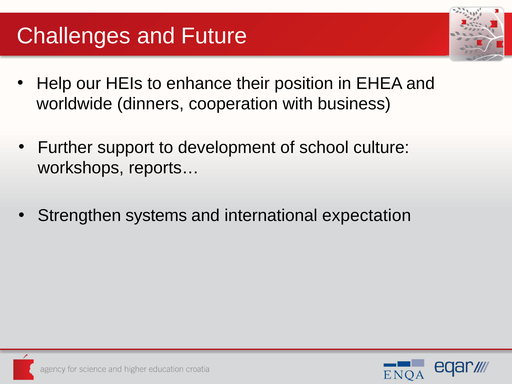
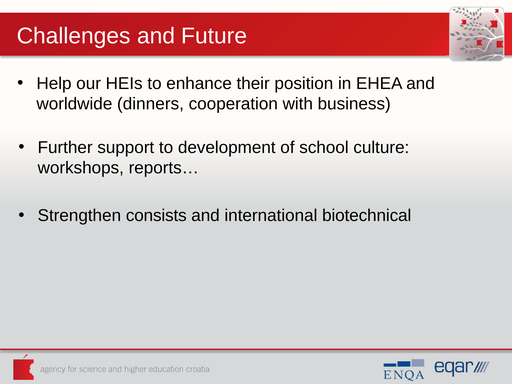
systems: systems -> consists (156, 216)
expectation: expectation -> biotechnical (367, 216)
